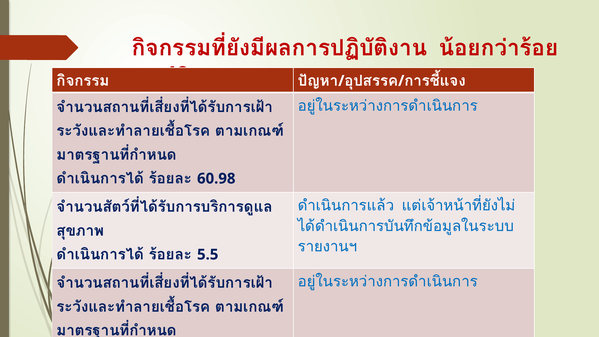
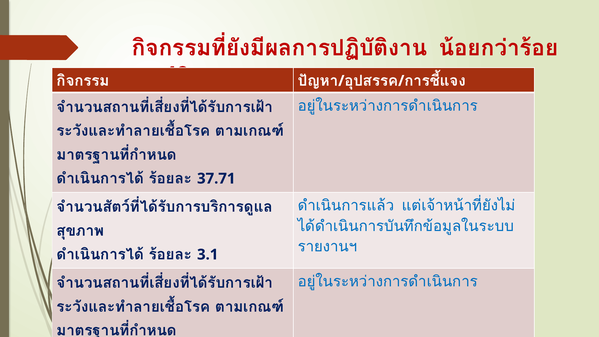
60.98: 60.98 -> 37.71 (216, 179)
5.5: 5.5 -> 3.1 (208, 255)
